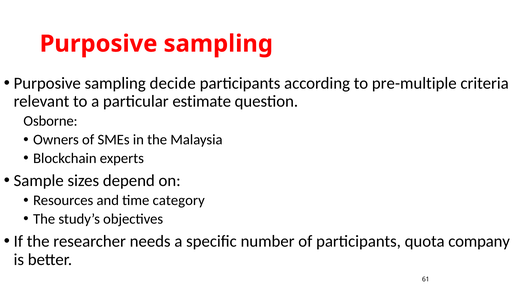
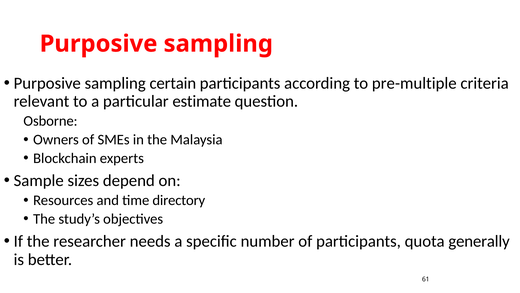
decide: decide -> certain (173, 83)
category: category -> directory (179, 200)
company: company -> generally (479, 241)
